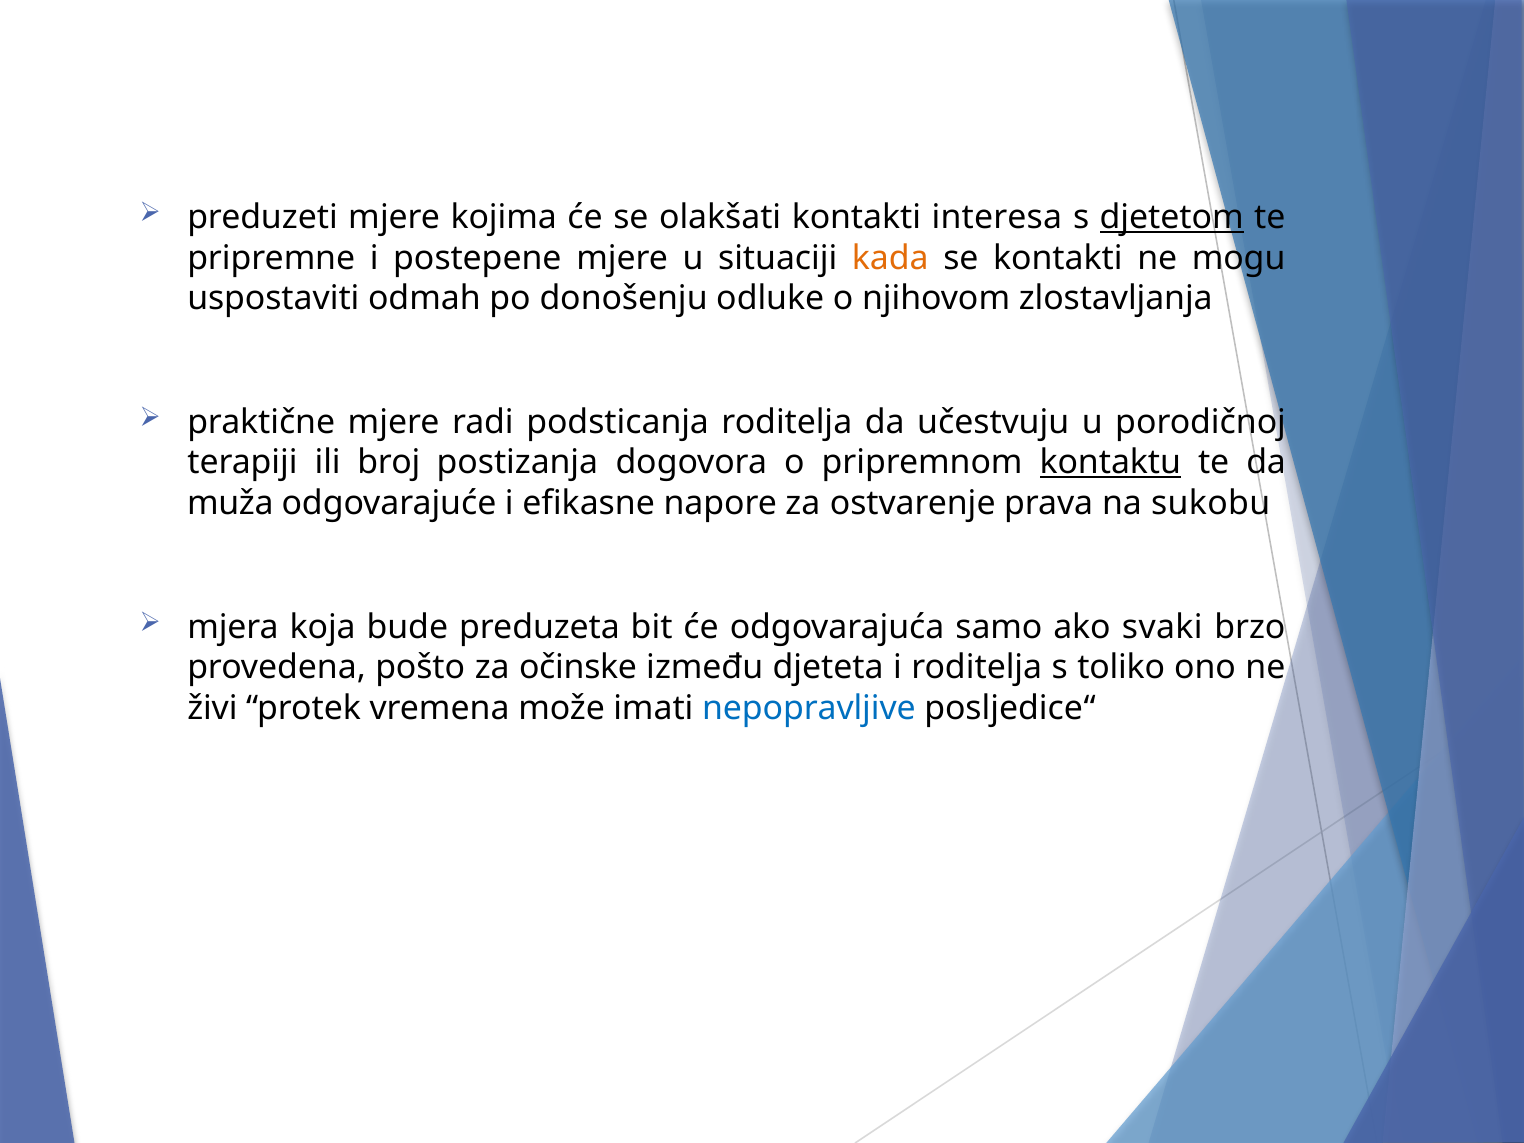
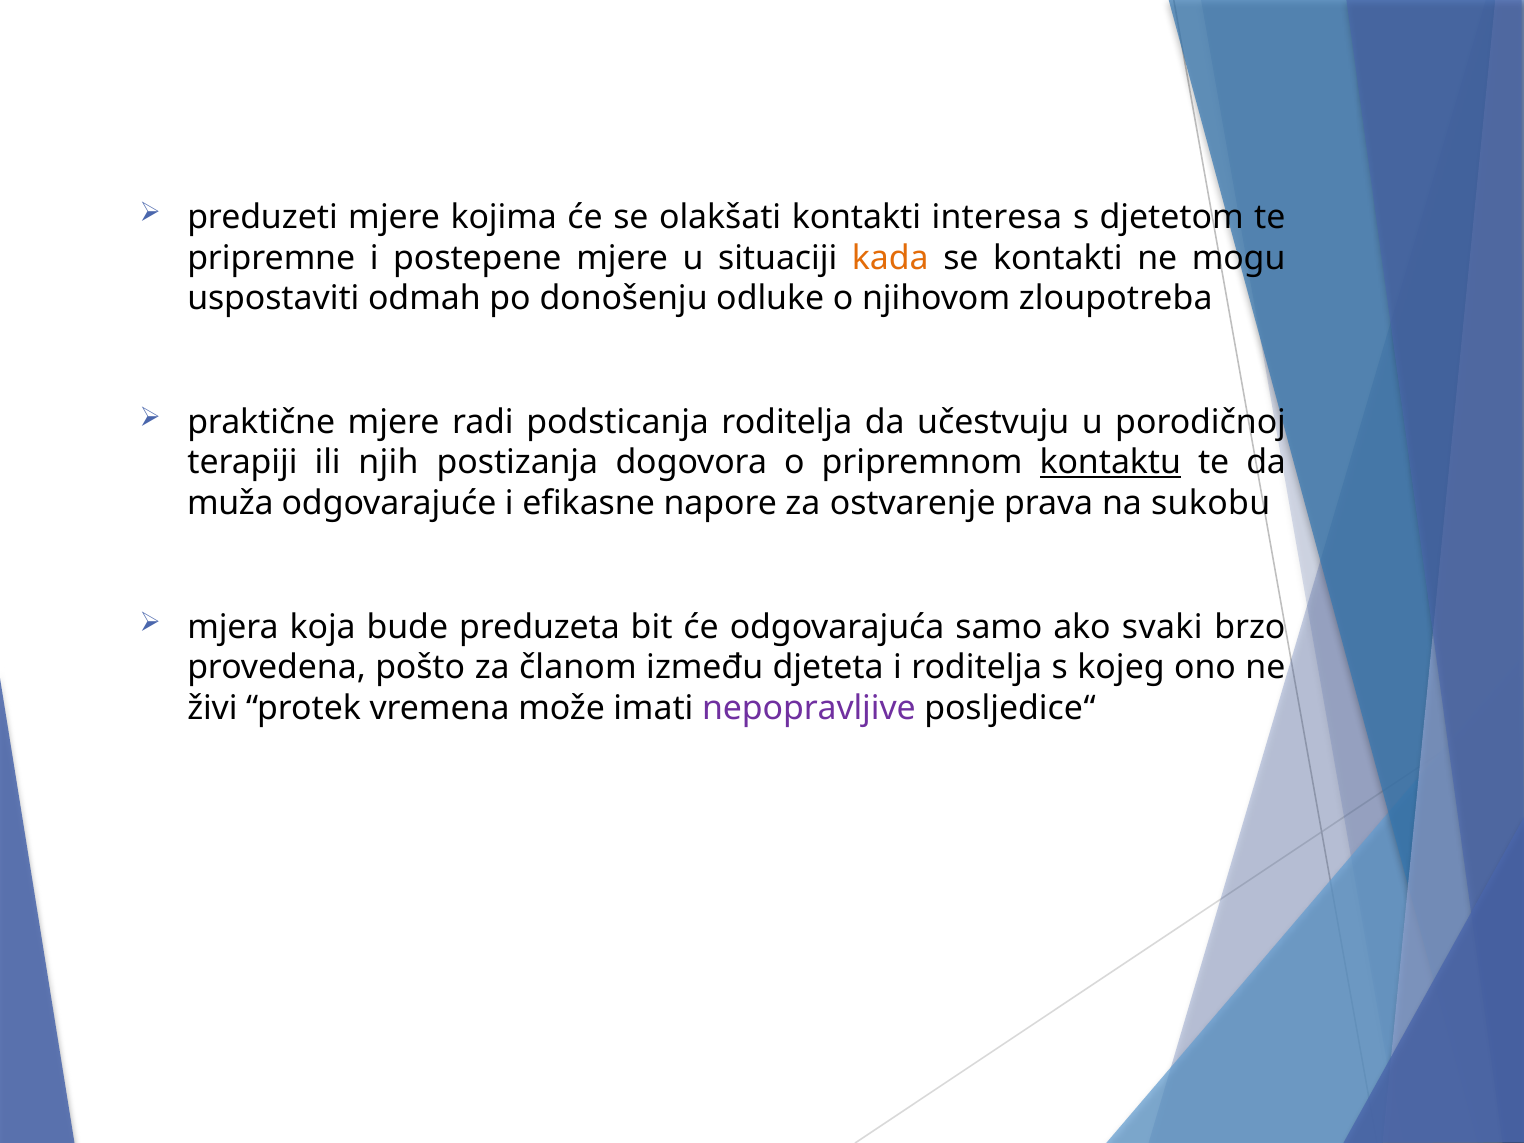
djetetom underline: present -> none (1172, 218)
zlostavljanja: zlostavljanja -> zloupotreba (1116, 299)
broj: broj -> njih (388, 463)
očinske: očinske -> članom (578, 667)
toliko: toliko -> kojeg (1121, 667)
nepopravljive colour: blue -> purple (809, 708)
